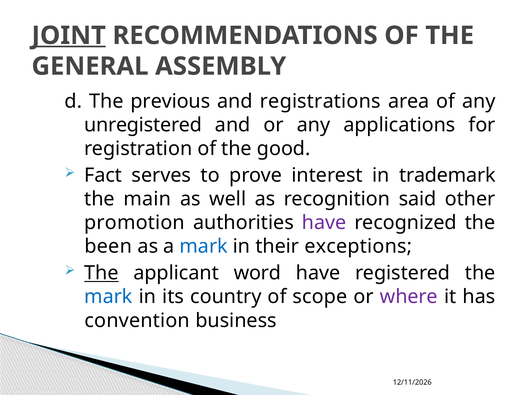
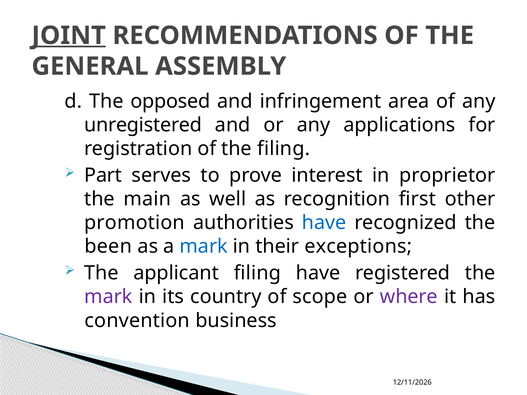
previous: previous -> opposed (170, 101)
registrations: registrations -> infringement (320, 101)
the good: good -> filing (284, 149)
Fact: Fact -> Part (103, 175)
trademark: trademark -> proprietor (447, 175)
said: said -> first (417, 199)
have colour: purple -> blue (324, 223)
The underline: present -> none (101, 273)
applicant word: word -> filing (257, 273)
mark colour: blue -> purple (108, 297)
